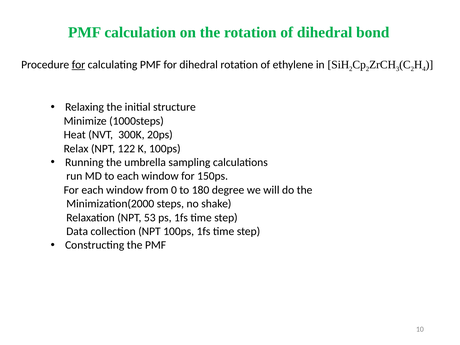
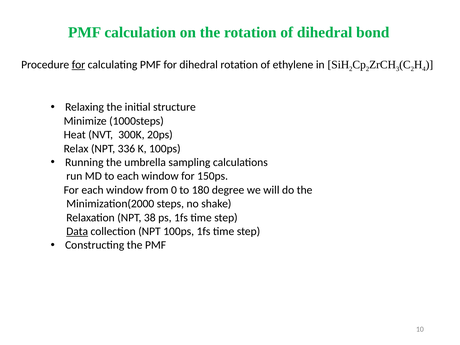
122: 122 -> 336 (126, 149)
53: 53 -> 38 (150, 218)
Data underline: none -> present (77, 231)
